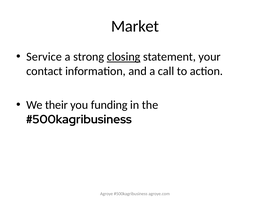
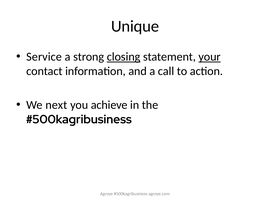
Market: Market -> Unique (135, 26)
your underline: none -> present (210, 57)
their: their -> next (56, 105)
funding: funding -> achieve (109, 105)
